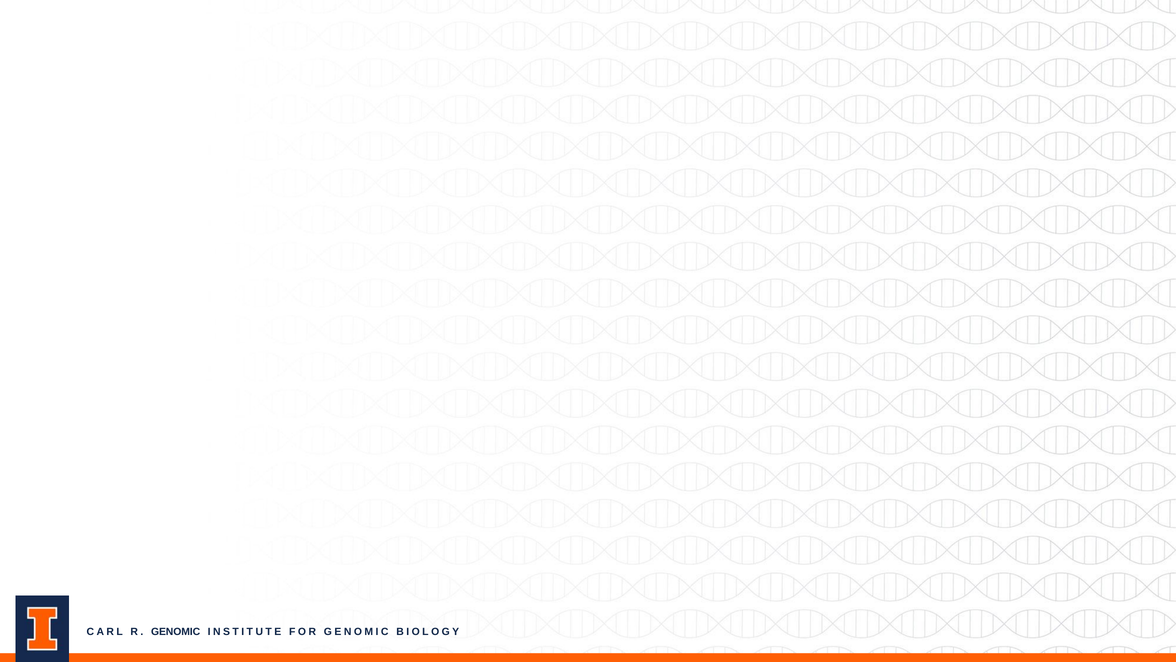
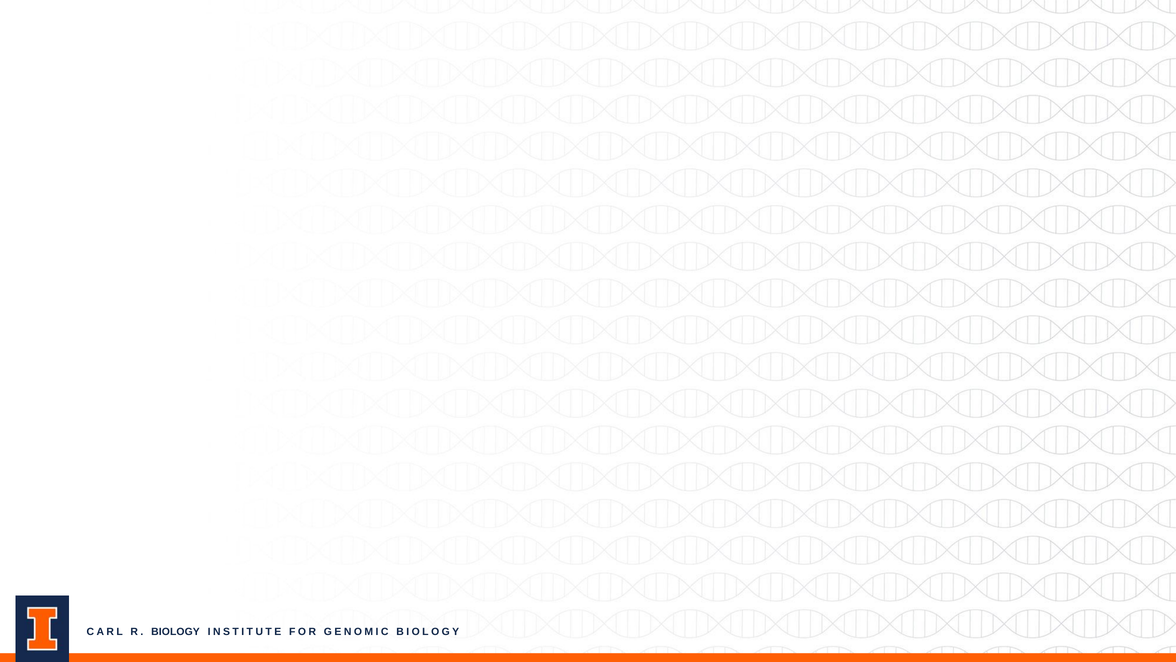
R GENOMIC: GENOMIC -> BIOLOGY (175, 631)
